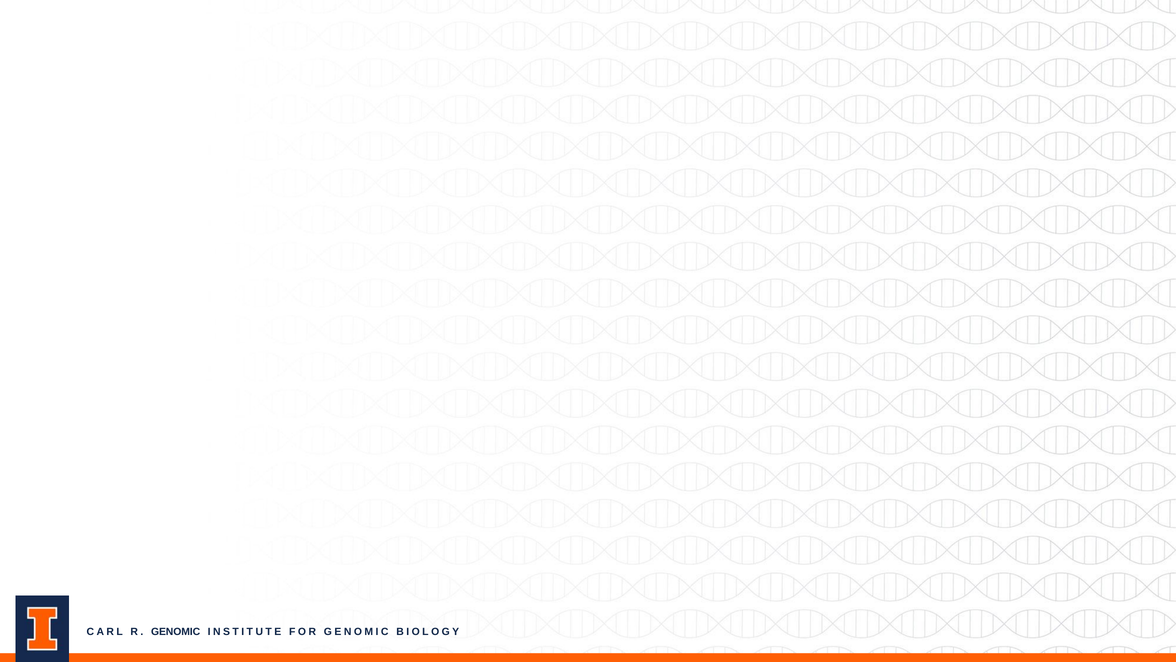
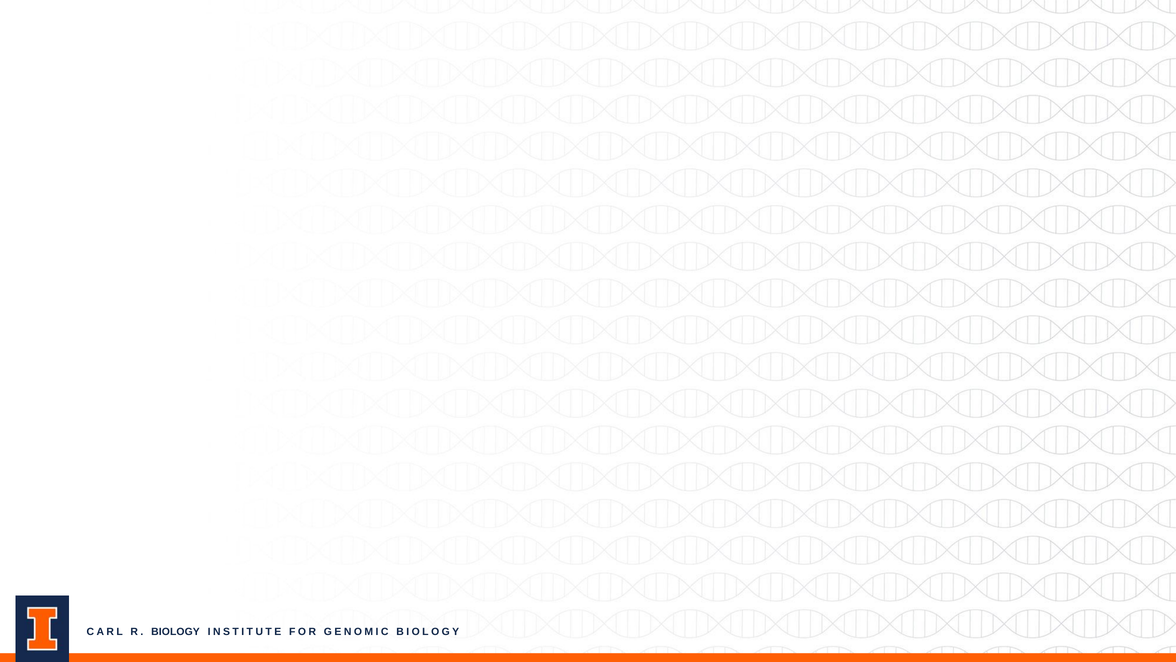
R GENOMIC: GENOMIC -> BIOLOGY (175, 631)
